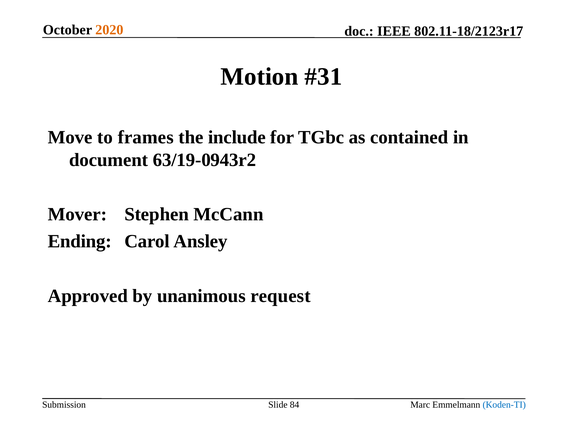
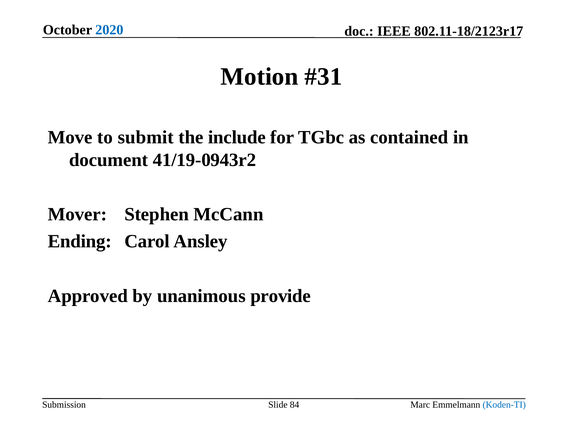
2020 colour: orange -> blue (109, 30)
frames: frames -> submit (146, 137)
63/19-0943r2: 63/19-0943r2 -> 41/19-0943r2 (205, 160)
request: request -> provide (281, 296)
